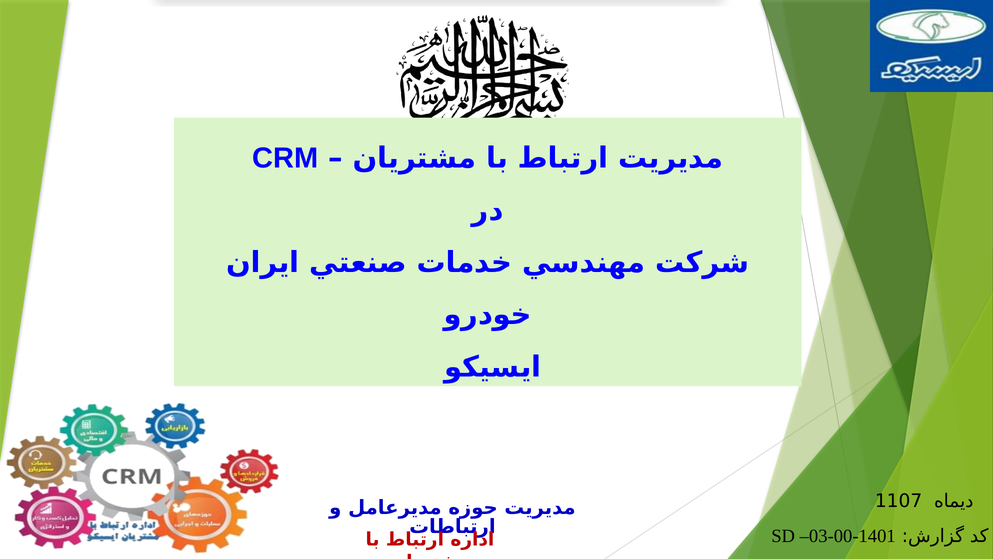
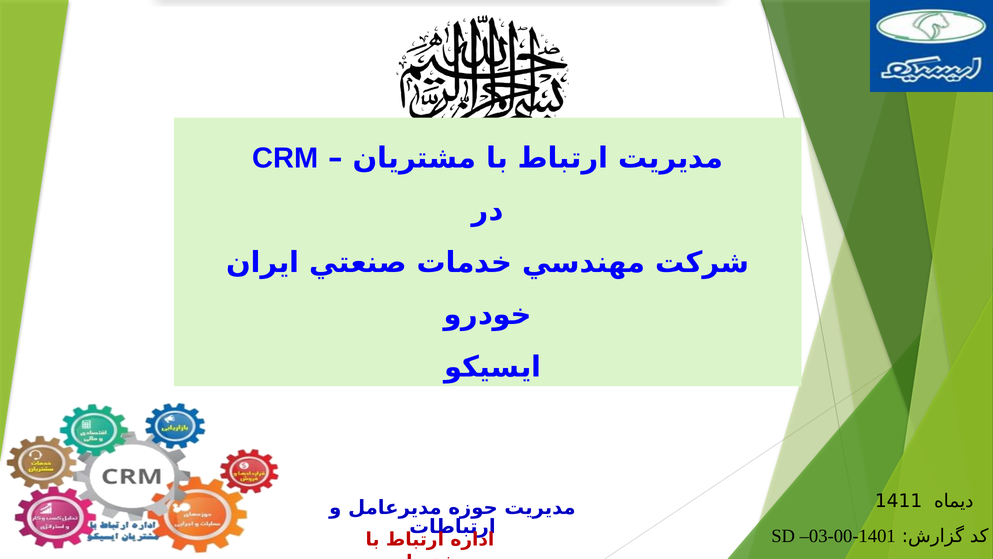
1107: 1107 -> 1411 (899, 501)
